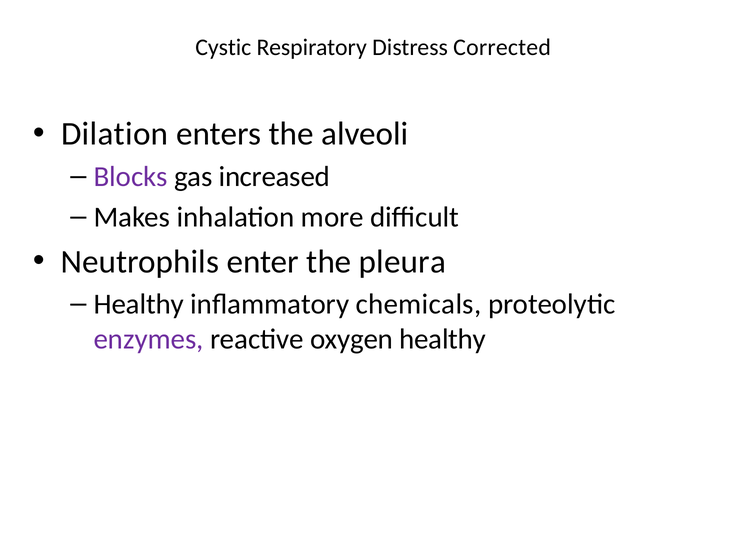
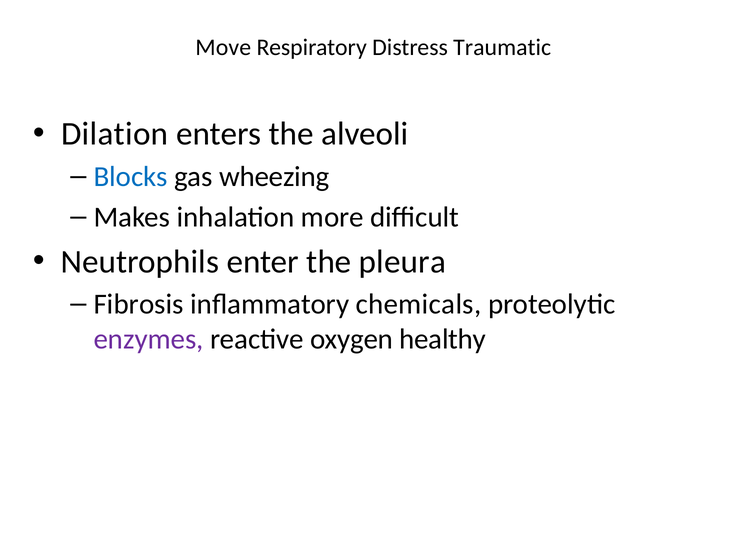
Cystic: Cystic -> Move (223, 47)
Corrected: Corrected -> Traumatic (502, 47)
Blocks colour: purple -> blue (131, 177)
increased: increased -> wheezing (274, 177)
Healthy: Healthy -> Fibrosis (139, 305)
